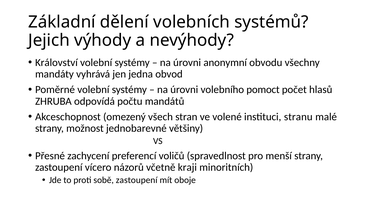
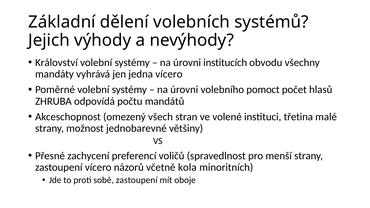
anonymní: anonymní -> institucích (225, 63)
jedna obvod: obvod -> vícero (169, 74)
stranu: stranu -> třetina (298, 117)
kraji: kraji -> kola (187, 167)
